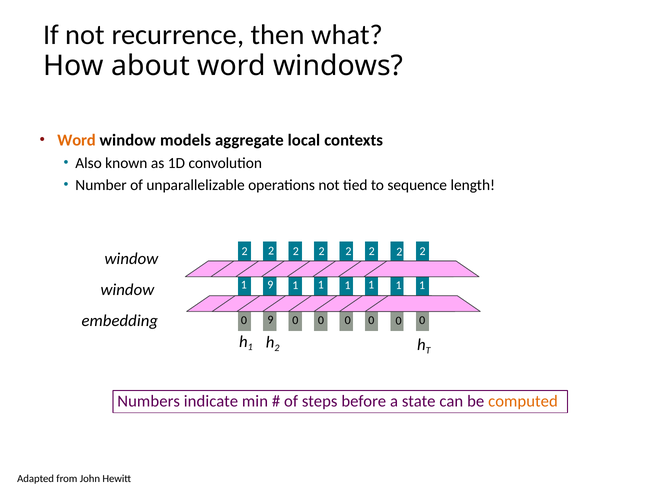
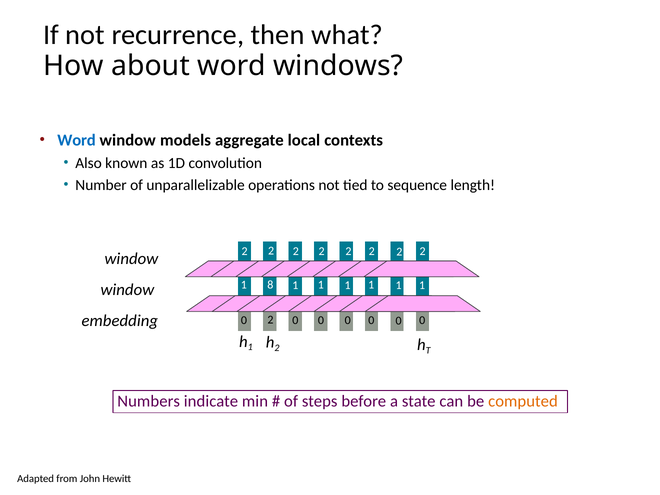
Word colour: orange -> blue (77, 140)
1 9: 9 -> 8 (270, 285)
0 9: 9 -> 2 (270, 320)
